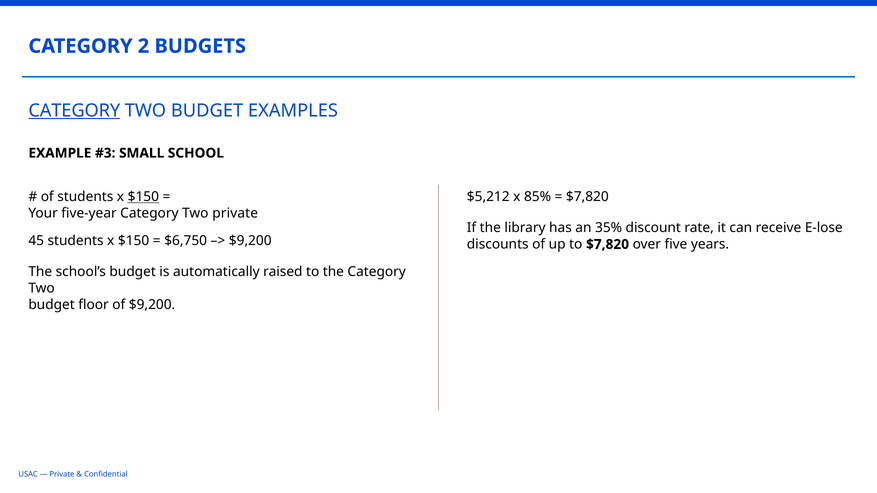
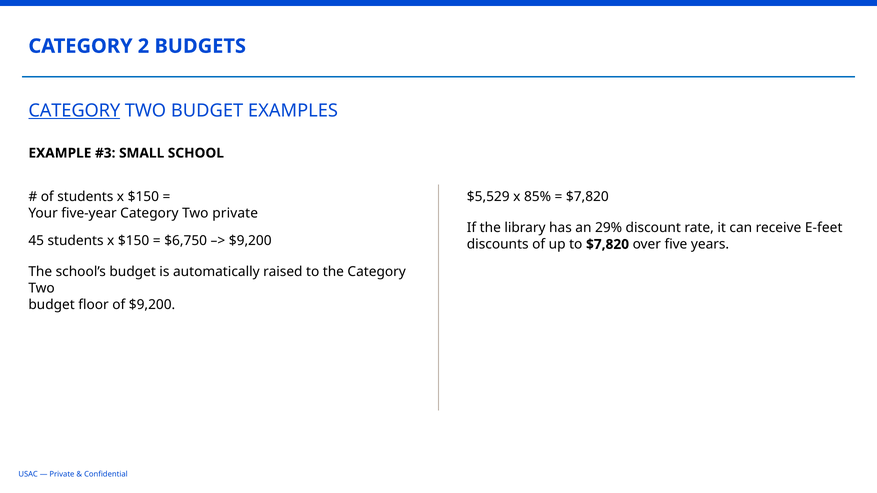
$150 underline: present -> none (143, 197)
$5,212: $5,212 -> $5,529 (488, 197)
35%: 35% -> 29% (609, 228)
E-lose: E-lose -> E-feet (824, 228)
